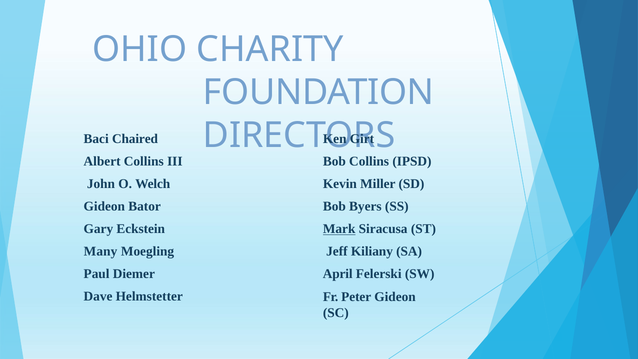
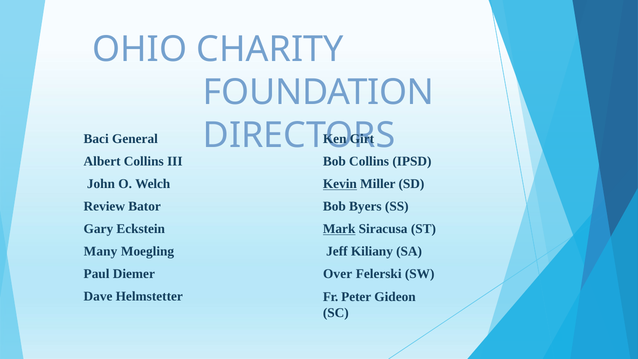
Chaired: Chaired -> General (135, 139)
Kevin underline: none -> present (340, 184)
Gideon: Gideon -> Review (104, 206)
April: April -> Over (338, 274)
